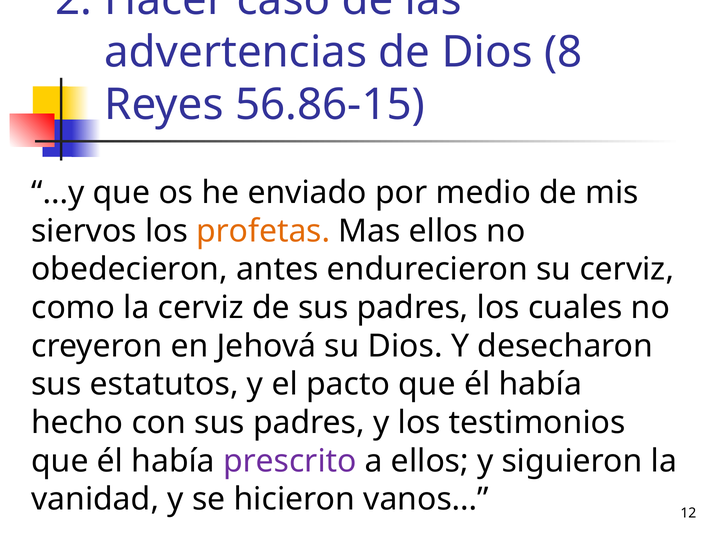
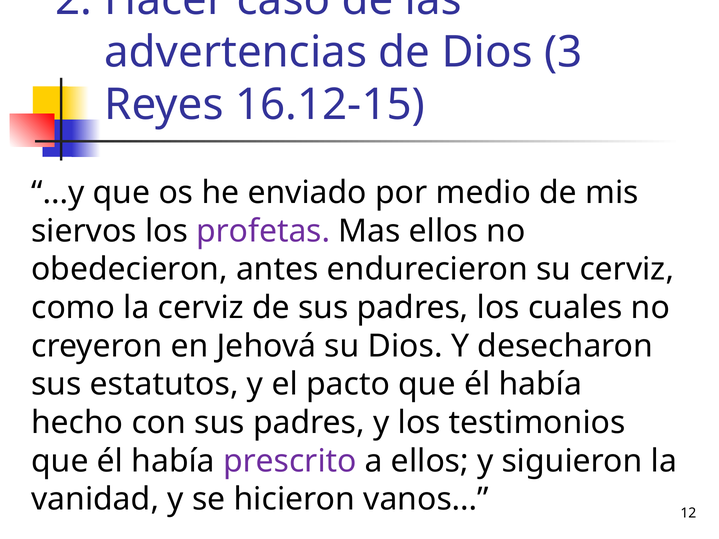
8: 8 -> 3 (563, 52)
56.86-15: 56.86-15 -> 16.12-15 (330, 105)
profetas colour: orange -> purple (263, 231)
